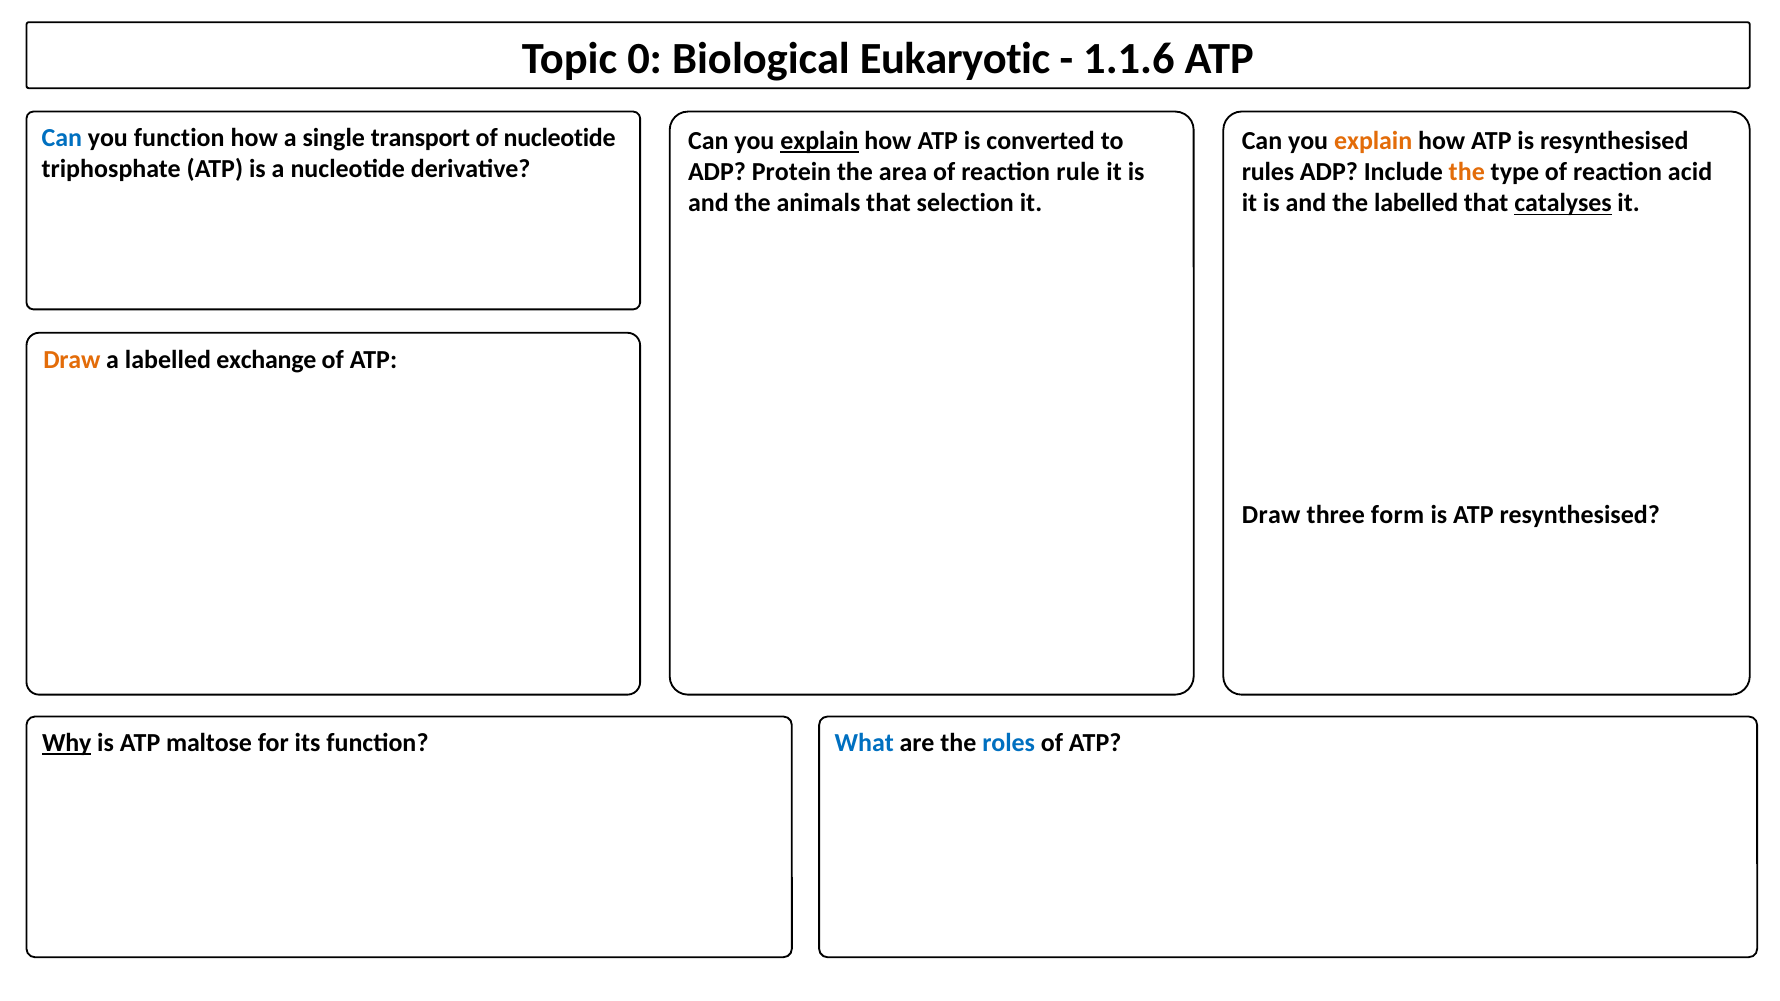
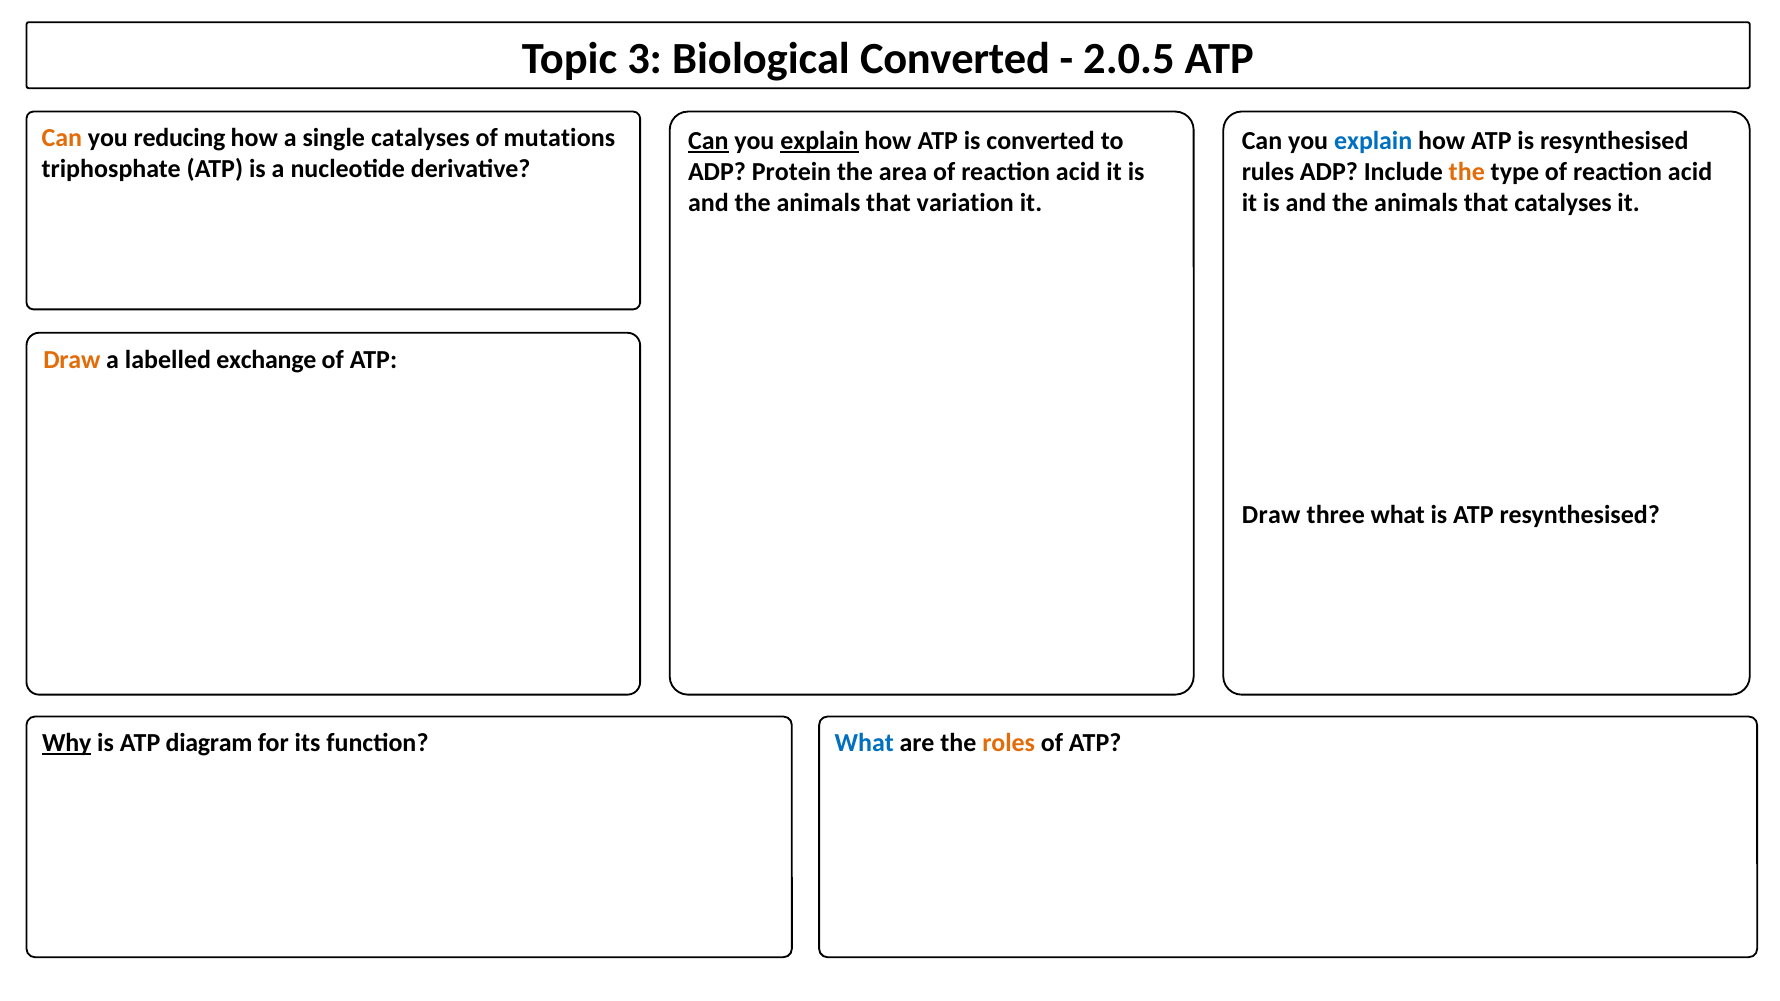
0: 0 -> 3 (645, 59)
Biological Eukaryotic: Eukaryotic -> Converted (955, 59)
1.1.6: 1.1.6 -> 2.0.5 (1129, 59)
Can colour: blue -> orange (62, 138)
you function: function -> reducing (179, 138)
single transport: transport -> catalyses (420, 138)
of nucleotide: nucleotide -> mutations (559, 138)
Can underline: none -> present (708, 141)
explain colour: orange -> blue (1373, 141)
rule: rule -> acid (1078, 172)
selection: selection -> variation (965, 203)
labelled: labelled -> animals (1416, 203)
catalyses underline: present -> none (1563, 203)
three form: form -> what (1398, 515)
maltose: maltose -> diagram (209, 743)
roles colour: blue -> orange (1009, 743)
